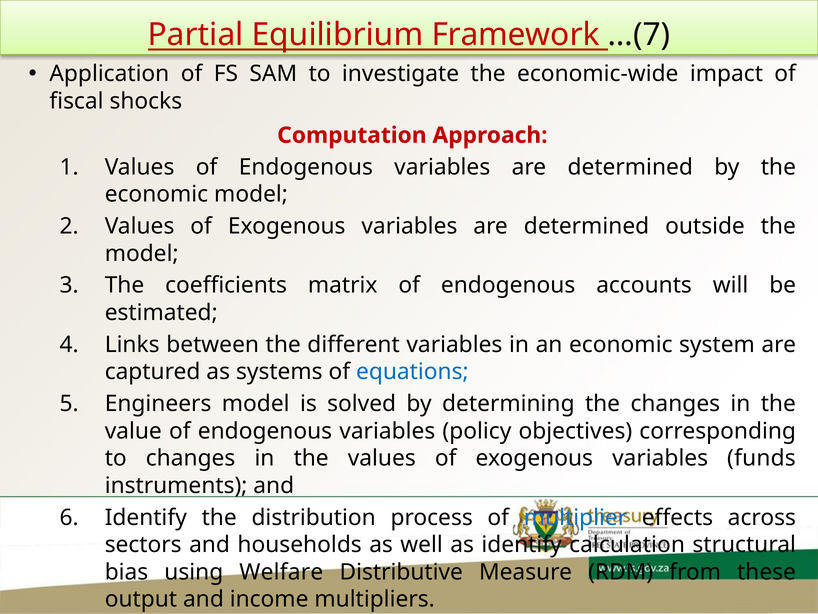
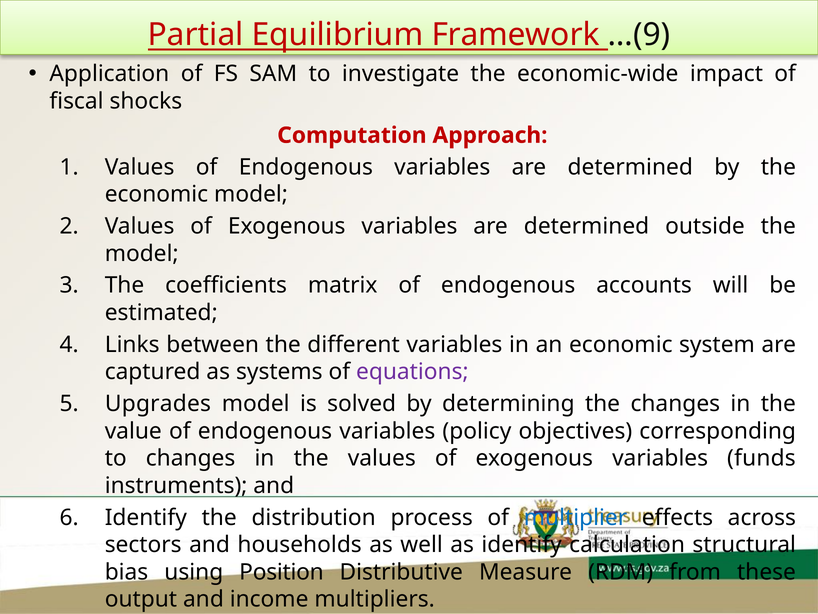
…(7: …(7 -> …(9 (639, 35)
equations colour: blue -> purple (412, 372)
Engineers: Engineers -> Upgrades (158, 403)
Welfare: Welfare -> Position (282, 572)
